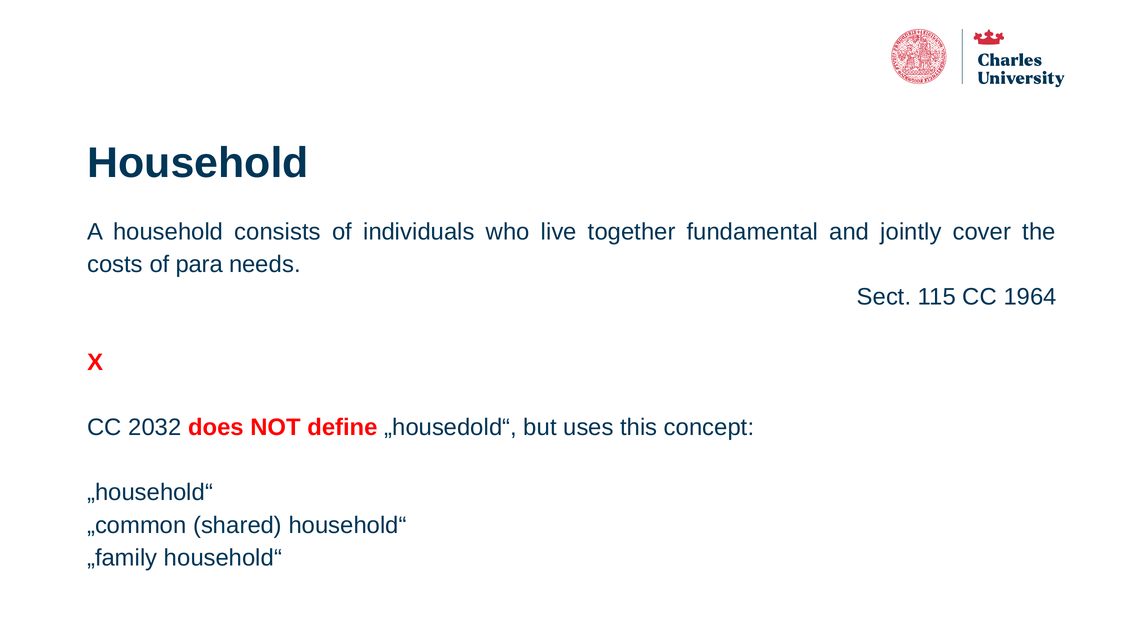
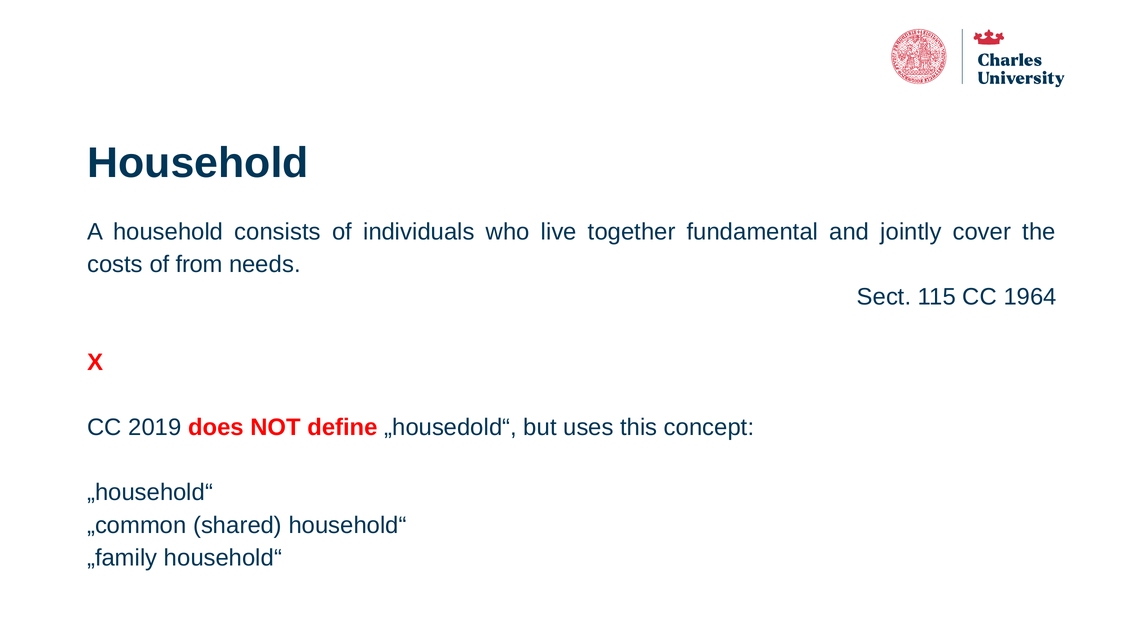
para: para -> from (199, 265)
2032: 2032 -> 2019 (155, 428)
